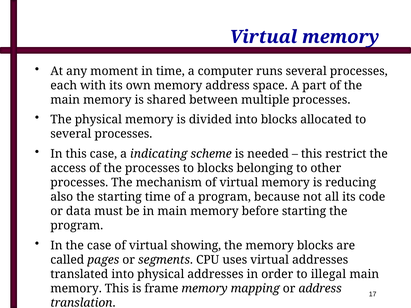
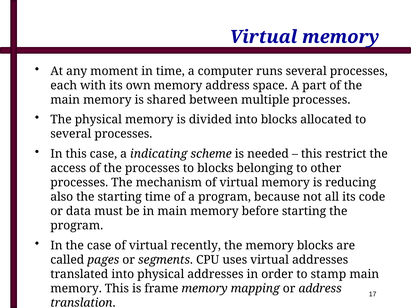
showing: showing -> recently (196, 246)
illegal: illegal -> stamp (328, 274)
